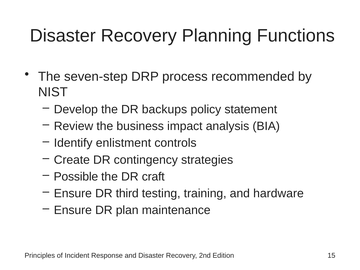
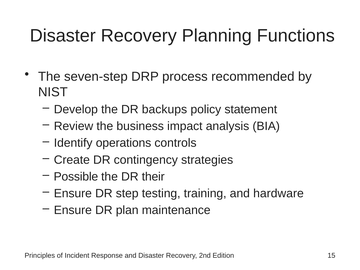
enlistment: enlistment -> operations (124, 143)
craft: craft -> their (153, 177)
third: third -> step (127, 193)
